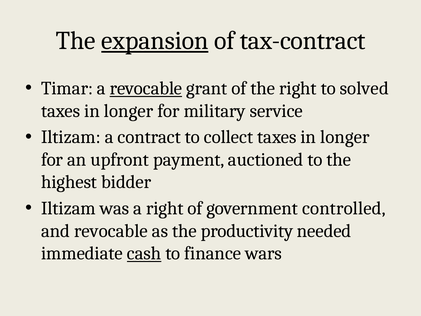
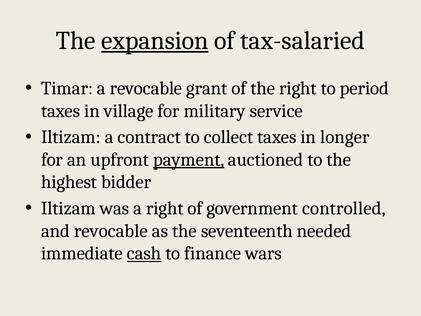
tax-contract: tax-contract -> tax-salaried (303, 41)
revocable underline: present -> none (146, 88)
solved: solved -> period (364, 88)
longer: longer -> village (129, 111)
payment underline: none -> present (189, 160)
productivity: productivity -> seventeenth (247, 231)
